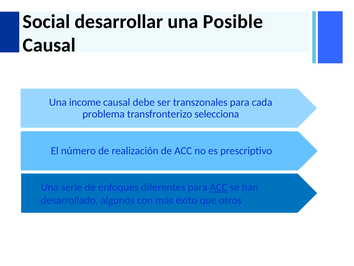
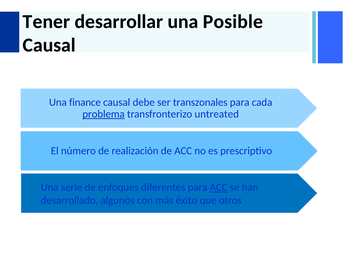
Social: Social -> Tener (46, 21)
income: income -> finance (85, 102)
problema underline: none -> present (104, 114)
selecciona: selecciona -> untreated (217, 114)
